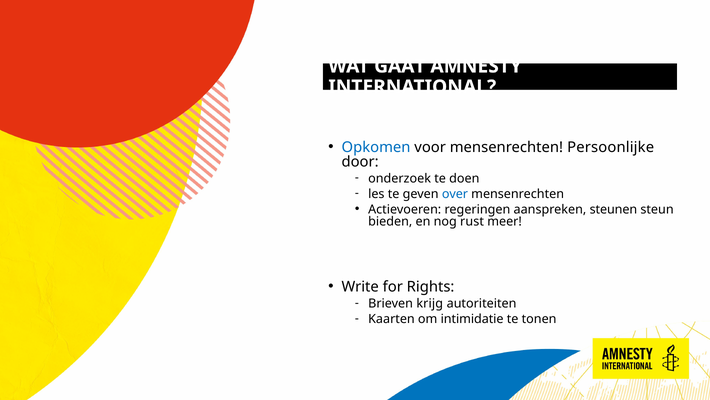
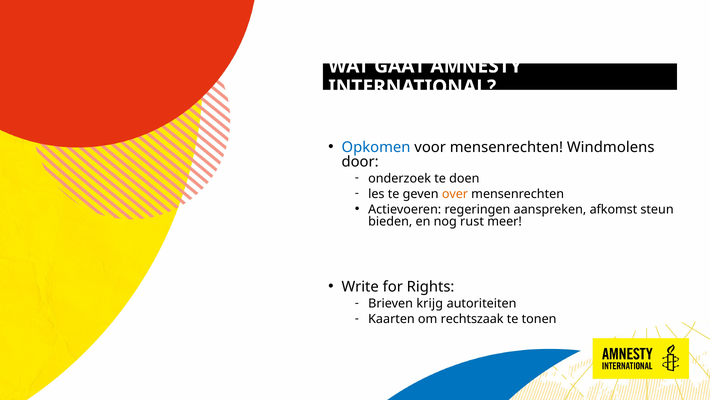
Persoonlijke: Persoonlijke -> Windmolens (611, 147)
over colour: blue -> orange (455, 194)
steunen: steunen -> afkomst (613, 209)
intimidatie: intimidatie -> rechtszaak (472, 319)
